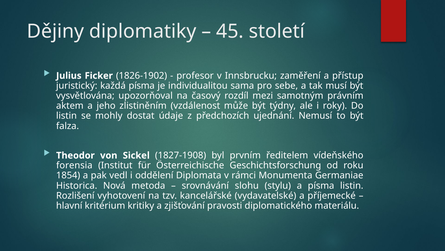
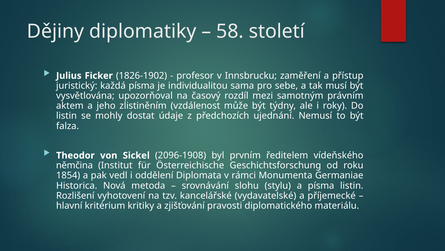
45: 45 -> 58 (230, 31)
1827-1908: 1827-1908 -> 2096-1908 (181, 155)
forensia: forensia -> němčina (74, 165)
